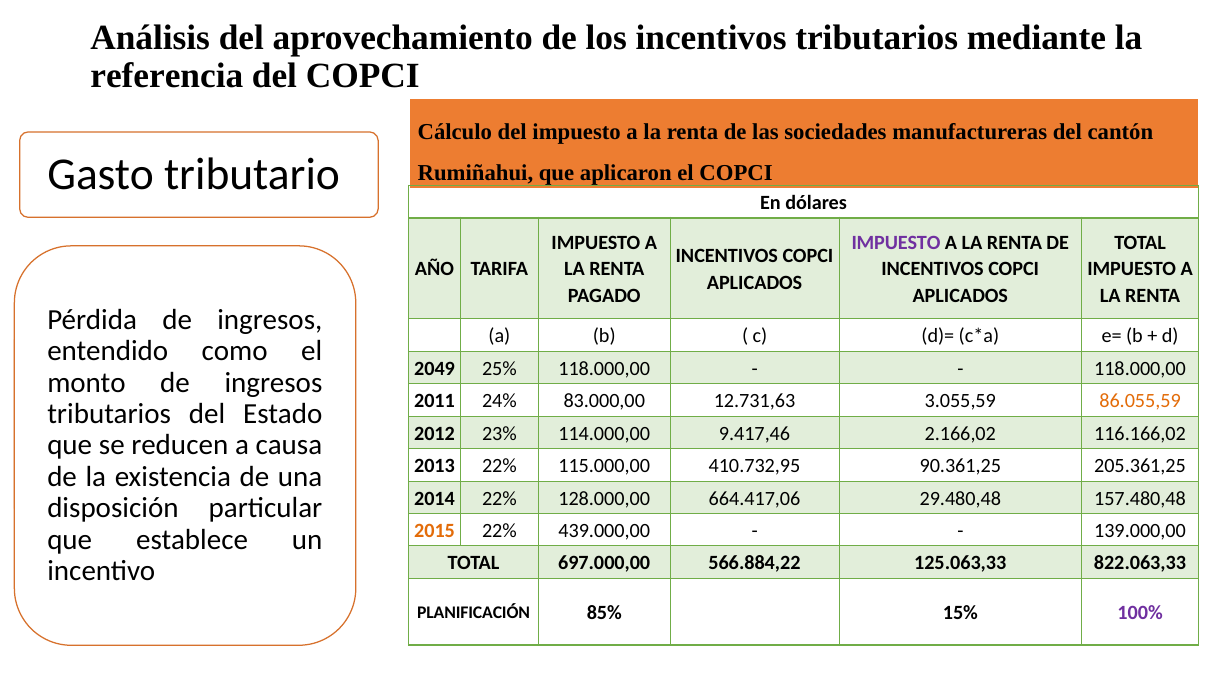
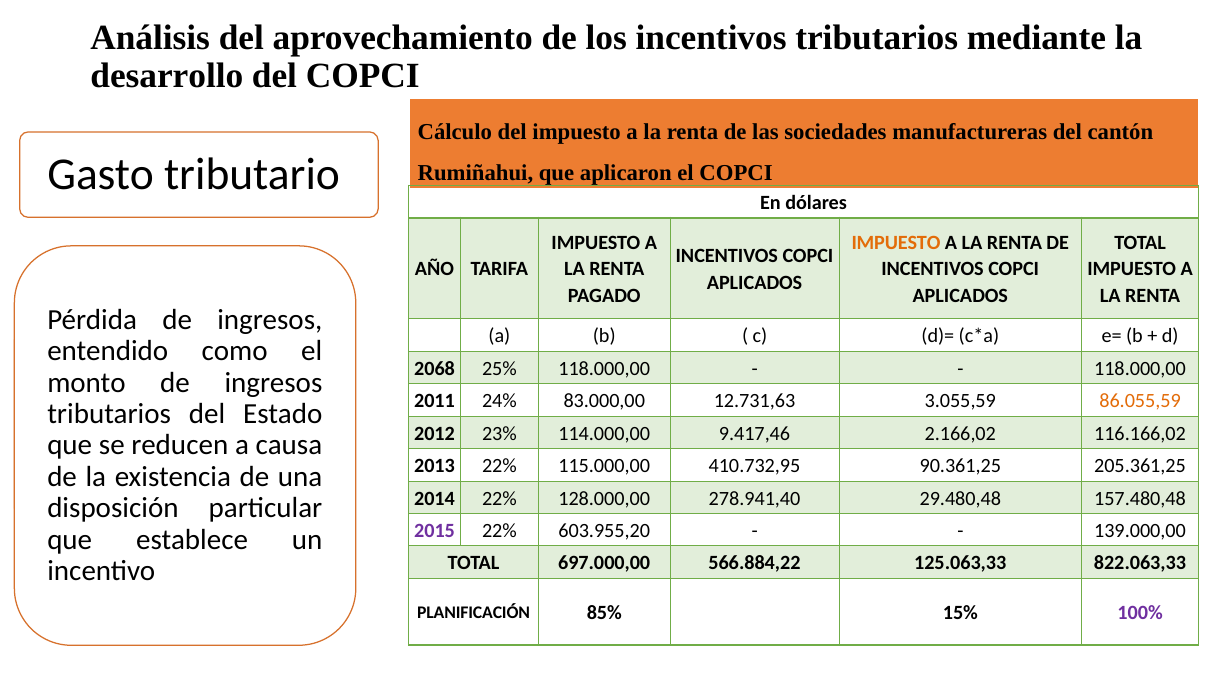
referencia: referencia -> desarrollo (167, 76)
IMPUESTO colour: purple -> orange (896, 243)
2049: 2049 -> 2068 (435, 368)
664.417,06: 664.417,06 -> 278.941,40 (755, 498)
2015 colour: orange -> purple (435, 530)
439.000,00: 439.000,00 -> 603.955,20 (604, 530)
